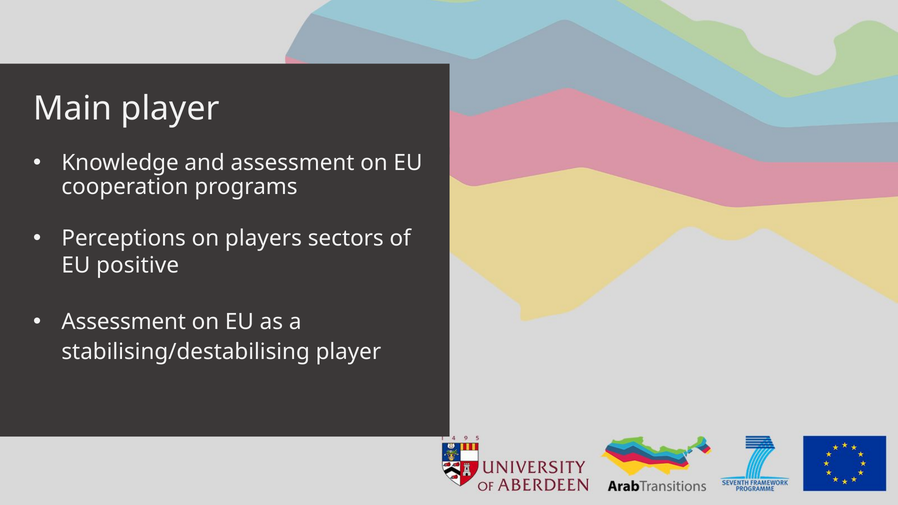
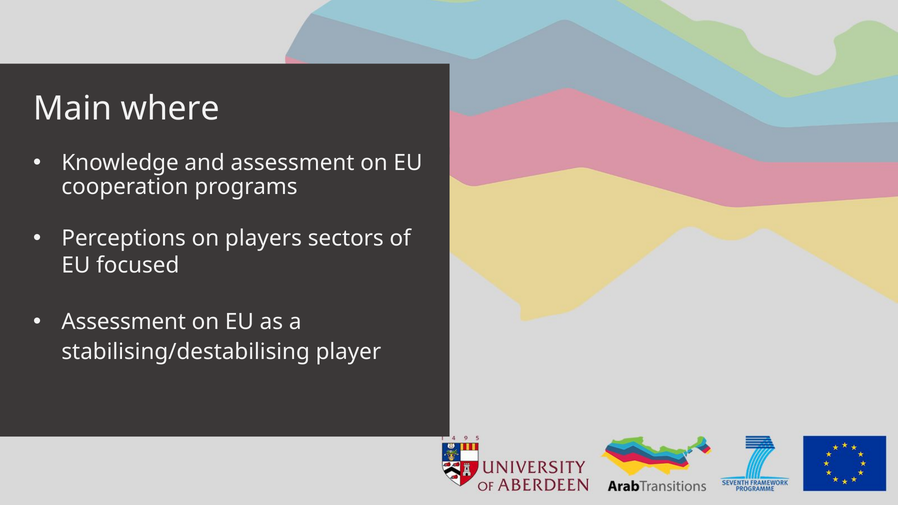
Main player: player -> where (170, 109)
positive: positive -> focused (138, 266)
